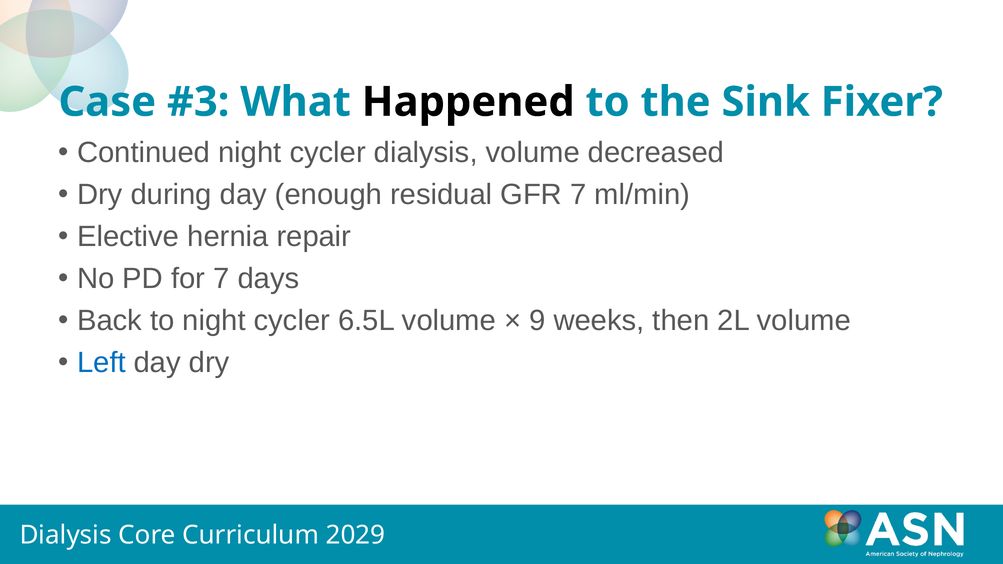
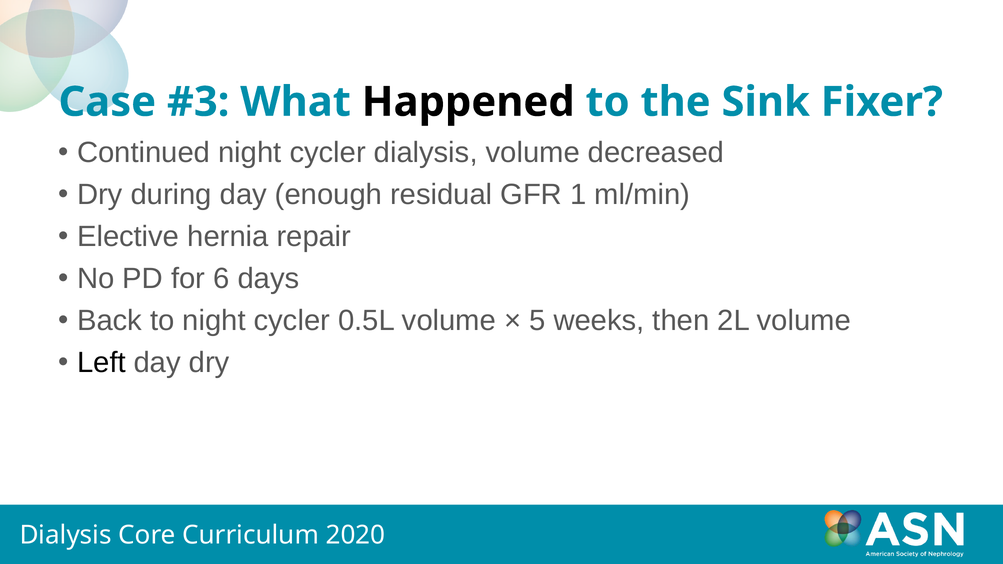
GFR 7: 7 -> 1 (578, 195)
for 7: 7 -> 6 (221, 279)
6.5L: 6.5L -> 0.5L (366, 321)
9: 9 -> 5 (537, 321)
Left colour: blue -> black (101, 363)
2029: 2029 -> 2020 (356, 535)
